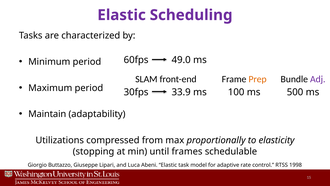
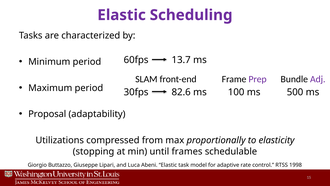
49.0: 49.0 -> 13.7 (181, 60)
Prep colour: orange -> purple (258, 79)
33.9: 33.9 -> 82.6 (181, 92)
Maintain: Maintain -> Proposal (47, 114)
